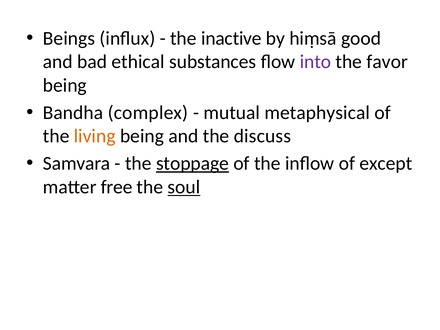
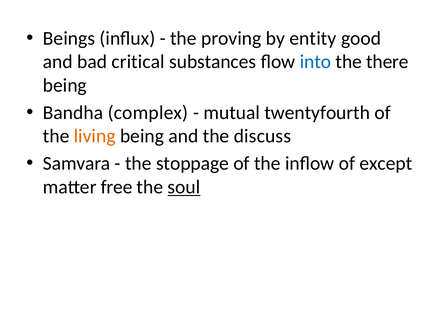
inactive: inactive -> proving (231, 38)
hiṃsā: hiṃsā -> entity (313, 38)
ethical: ethical -> critical (138, 62)
into colour: purple -> blue (315, 62)
favor: favor -> there (387, 62)
metaphysical: metaphysical -> twentyfourth (317, 113)
stoppage underline: present -> none (192, 164)
